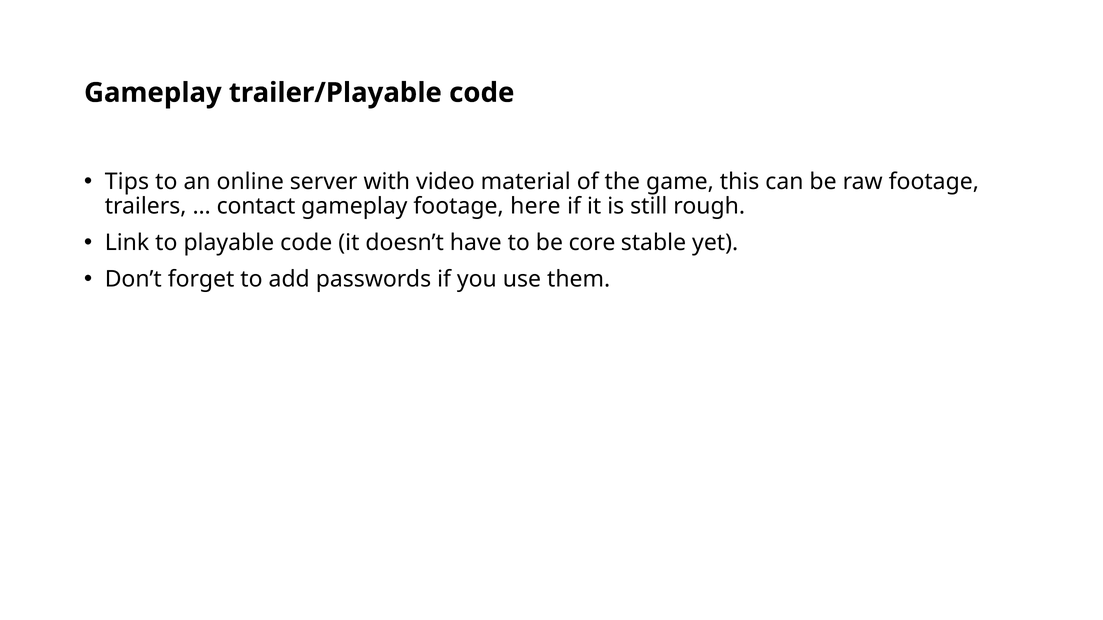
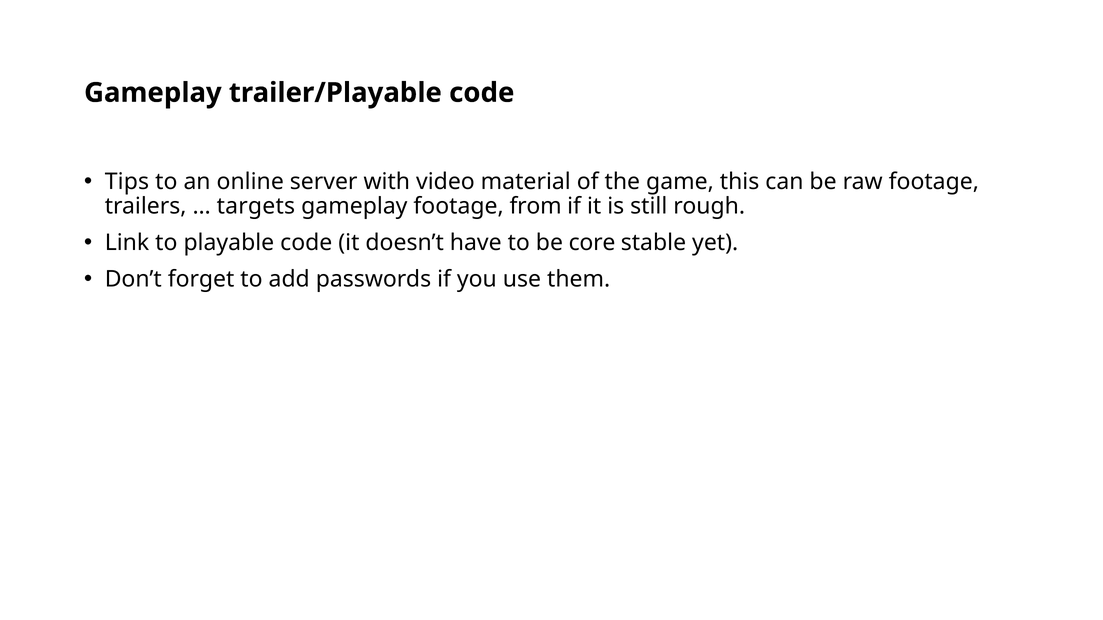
contact: contact -> targets (256, 206)
here: here -> from (536, 206)
